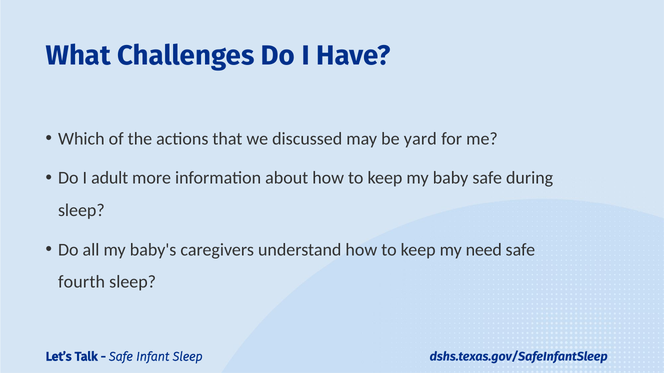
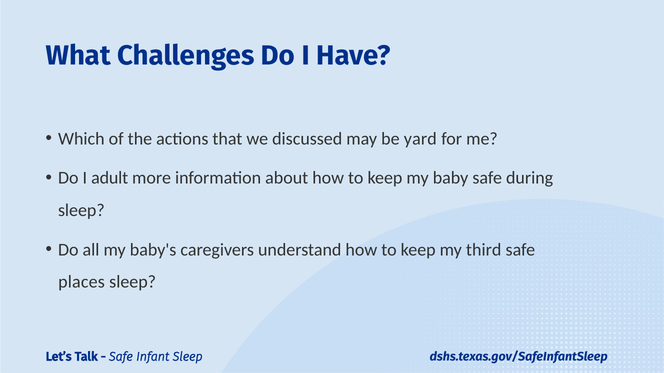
need: need -> third (484, 250)
fourth: fourth -> places (82, 282)
